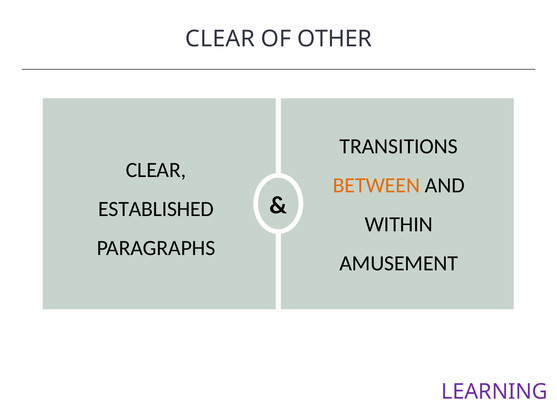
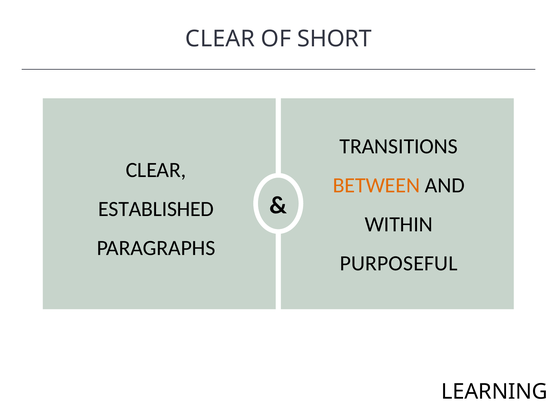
OTHER: OTHER -> SHORT (334, 39)
AMUSEMENT: AMUSEMENT -> PURPOSEFUL (399, 263)
LEARNING colour: purple -> black (494, 391)
